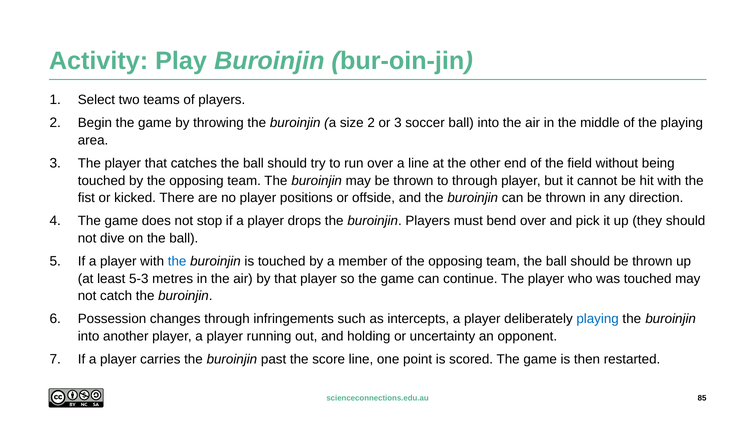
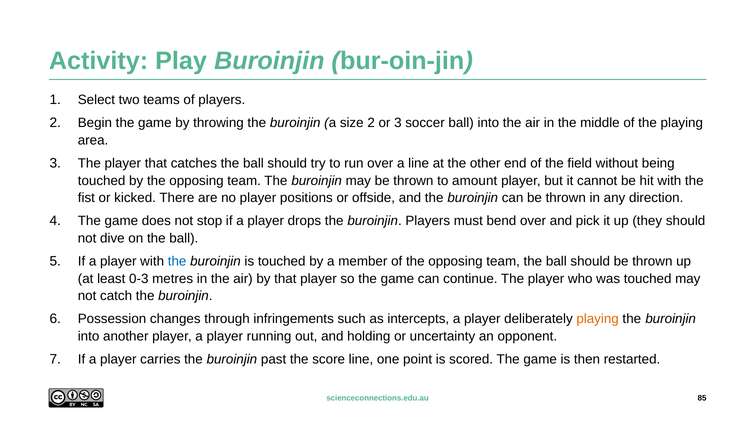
to through: through -> amount (475, 181)
5-3: 5-3 -> 0-3 (139, 278)
playing colour: blue -> orange (598, 319)
